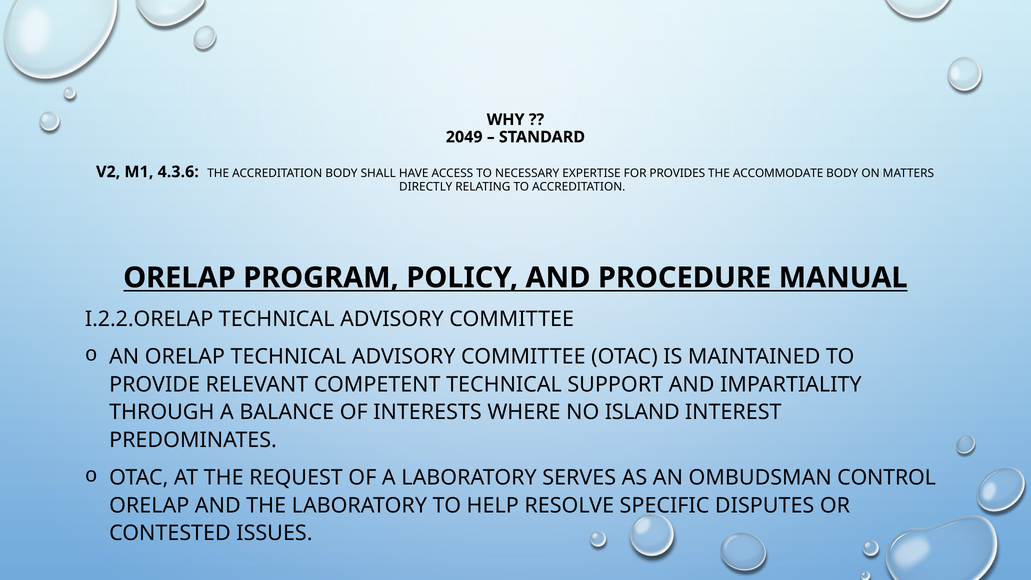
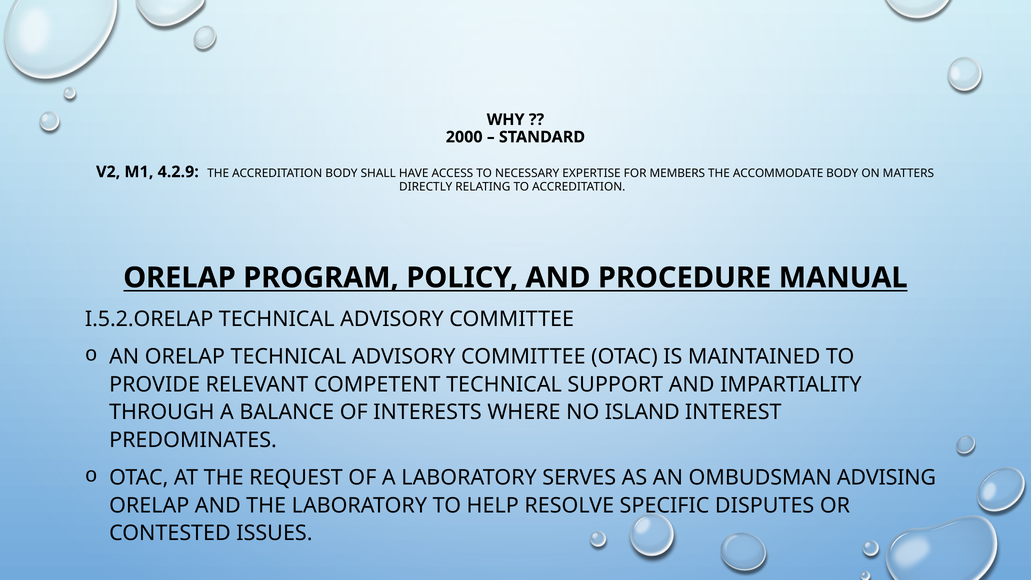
2049: 2049 -> 2000 (464, 137)
4.3.6: 4.3.6 -> 4.2.9 (178, 172)
PROVIDES: PROVIDES -> MEMBERS (677, 173)
I.2.2.ORELAP: I.2.2.ORELAP -> I.5.2.ORELAP (149, 319)
CONTROL: CONTROL -> ADVISING (887, 478)
